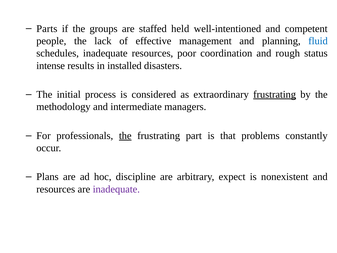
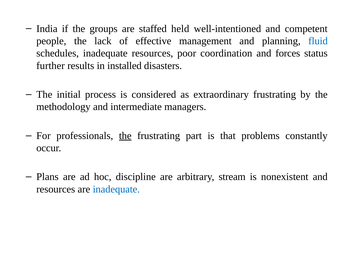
Parts: Parts -> India (47, 29)
rough: rough -> forces (288, 53)
intense: intense -> further (51, 66)
frustrating underline: present -> none (275, 94)
expect: expect -> stream (232, 177)
inadequate colour: purple -> blue (116, 189)
